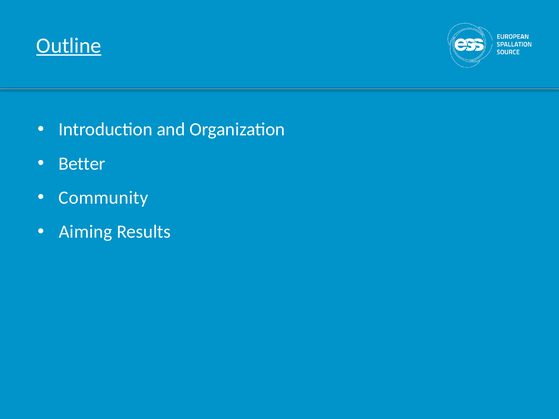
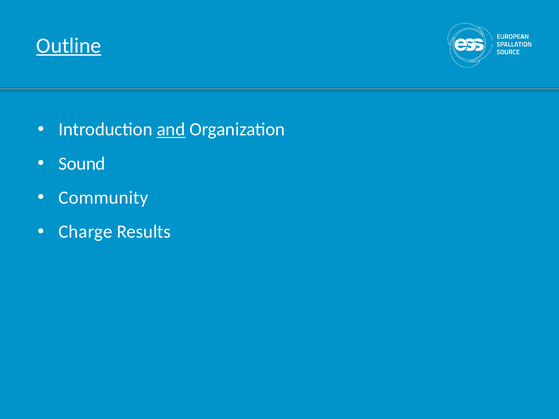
and underline: none -> present (171, 130)
Better: Better -> Sound (82, 164)
Aiming: Aiming -> Charge (86, 232)
